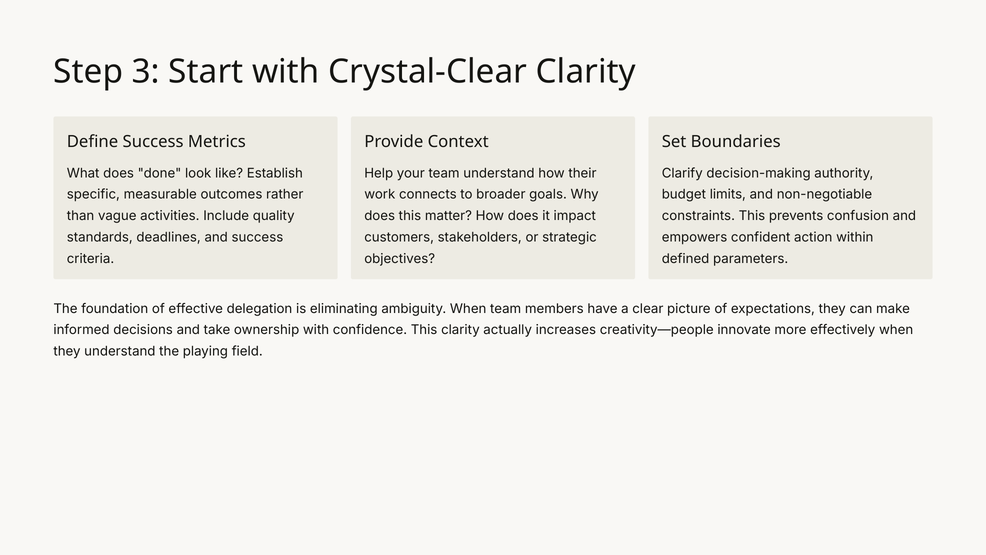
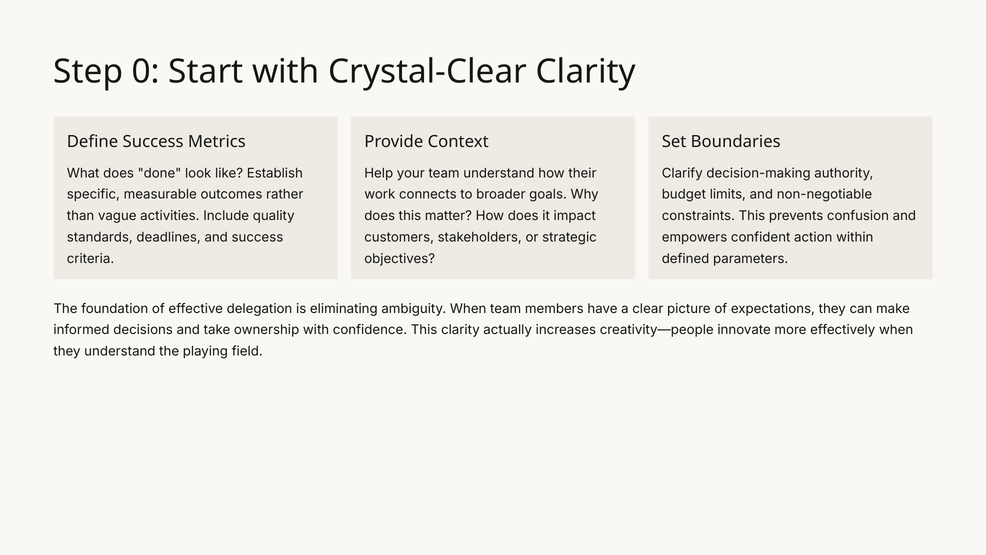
3: 3 -> 0 (146, 72)
